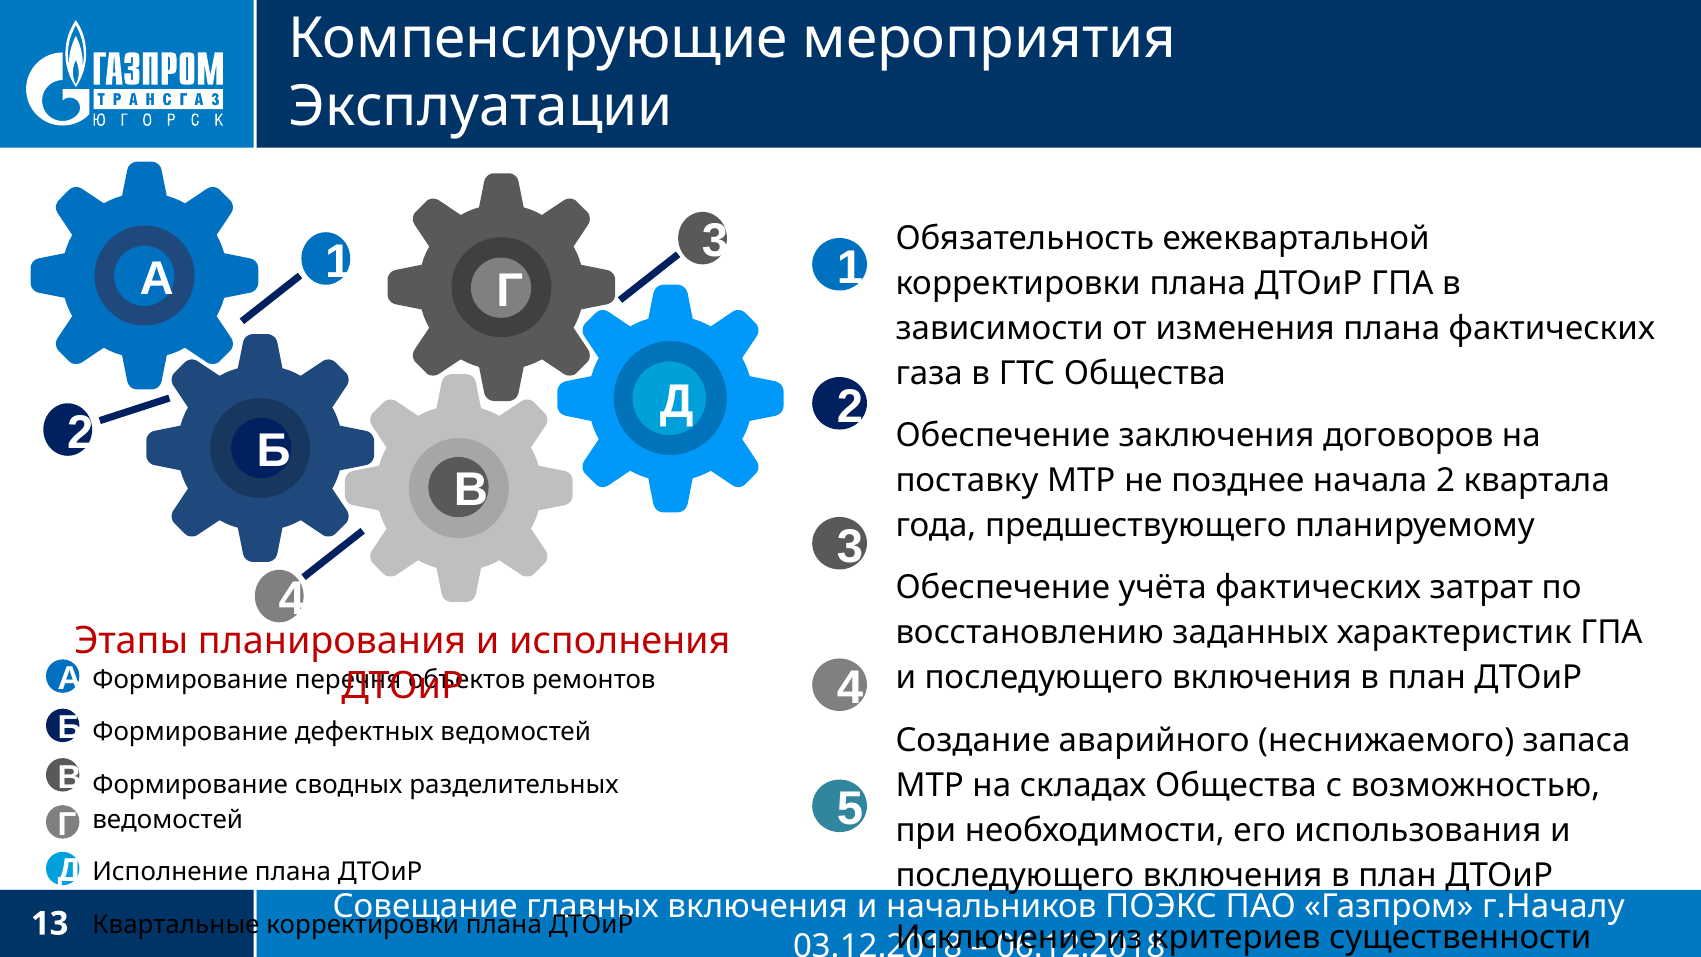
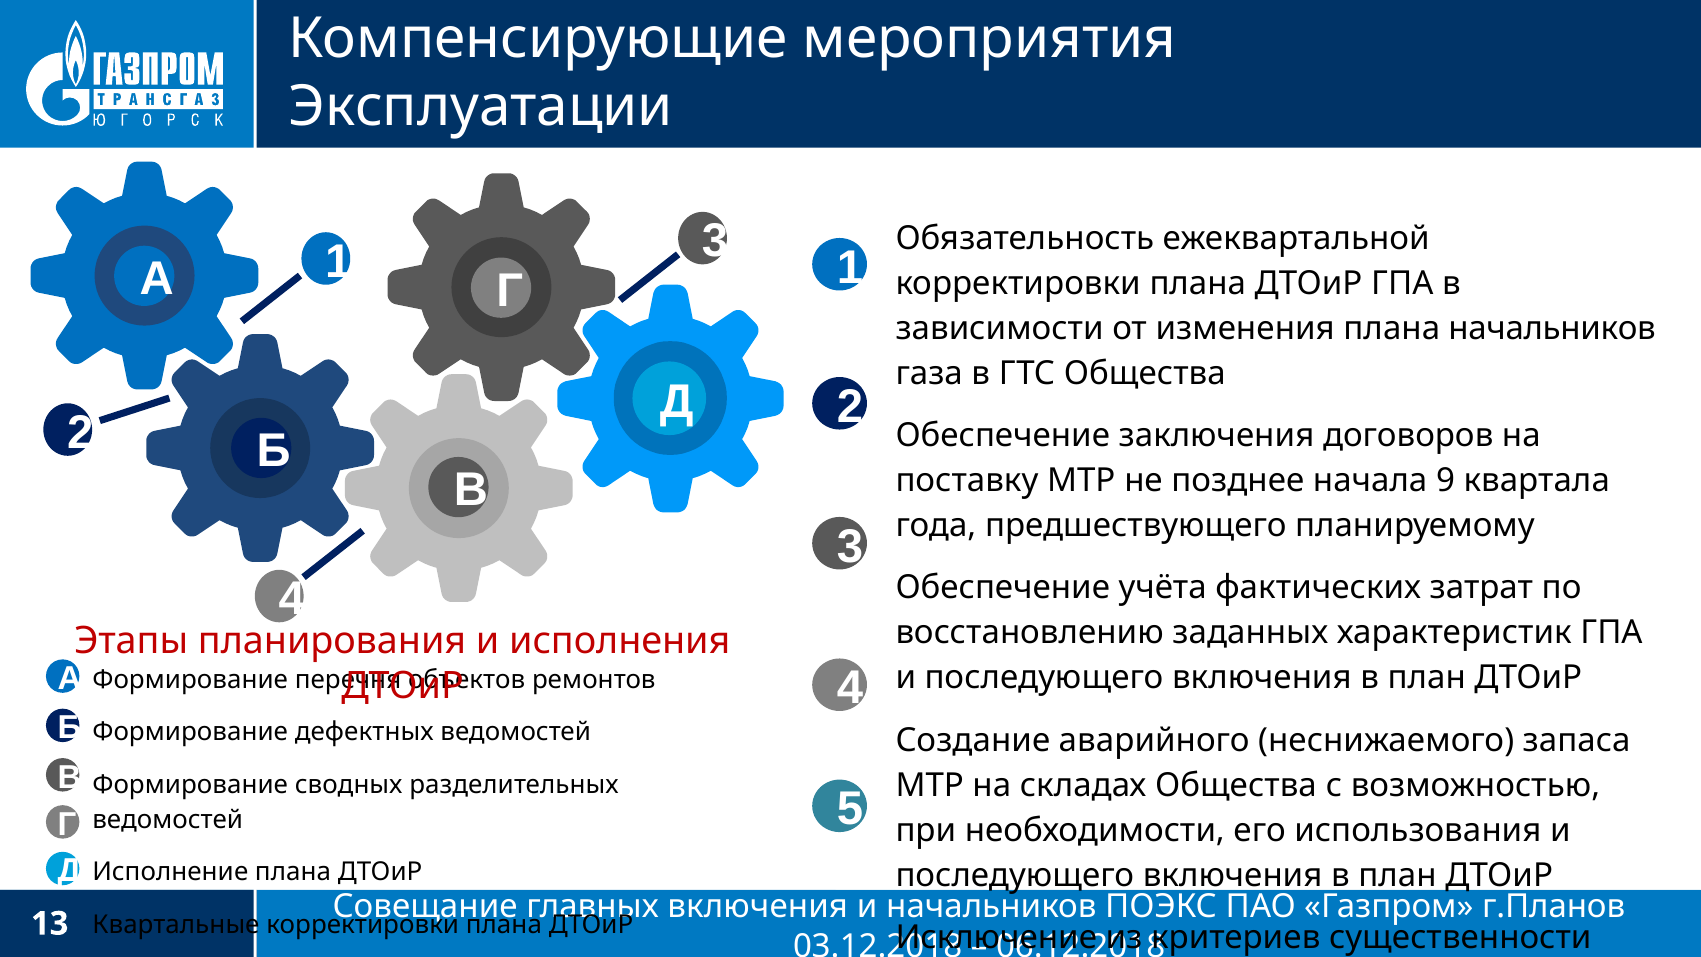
плана фактических: фактических -> начальников (1552, 328)
начала 2: 2 -> 9 (1446, 481)
г.Началу: г.Началу -> г.Планов (1554, 906)
